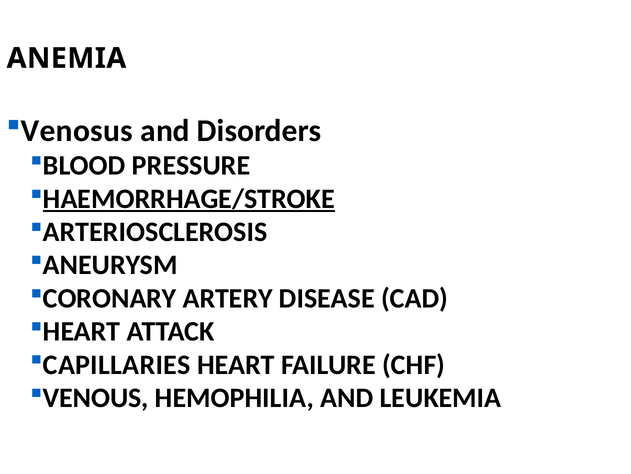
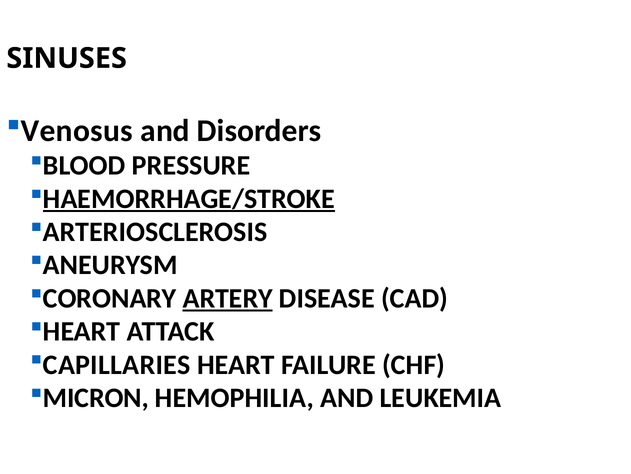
ANEMIA: ANEMIA -> SINUSES (67, 58)
ARTERY underline: none -> present (228, 298)
VENOUS: VENOUS -> MICRON (96, 397)
